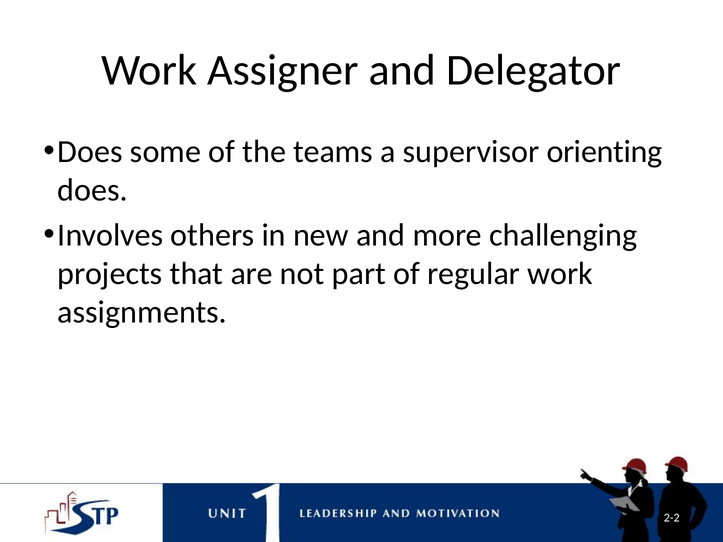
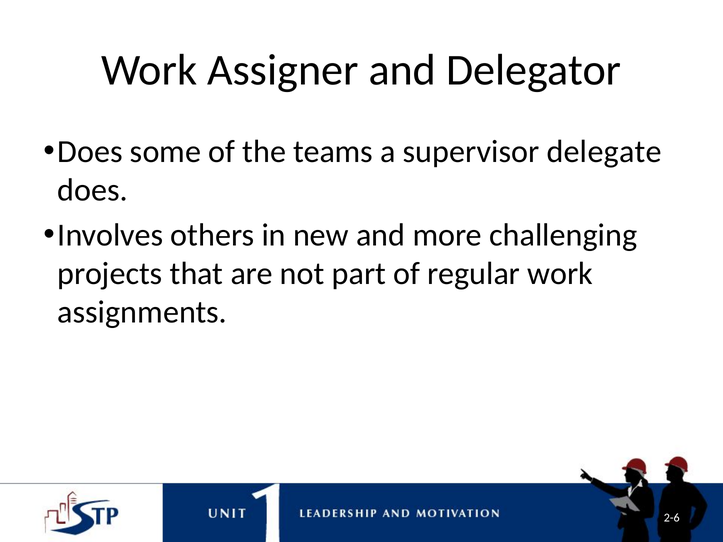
orienting: orienting -> delegate (604, 152)
2-2: 2-2 -> 2-6 (672, 518)
